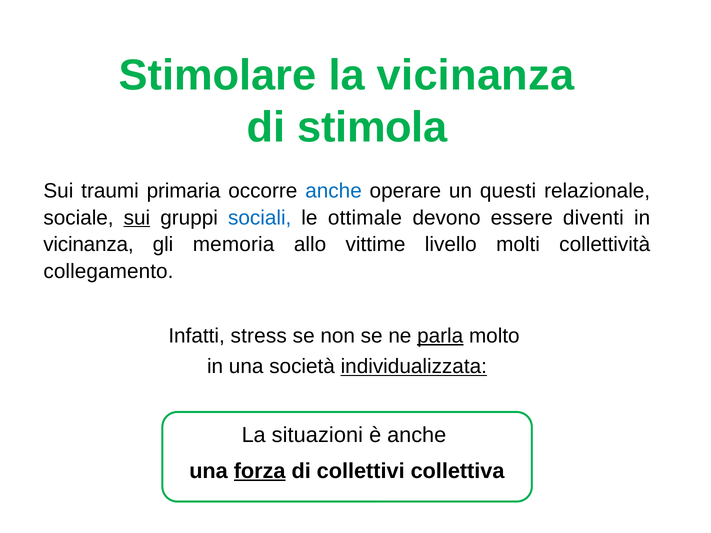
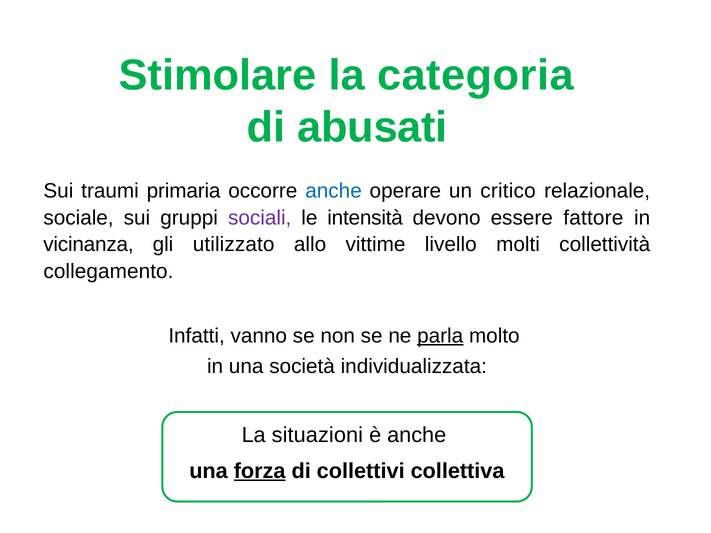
la vicinanza: vicinanza -> categoria (476, 75)
stimola: stimola -> abusati (372, 127)
questi: questi -> critico (508, 191)
sui underline: present -> none (137, 218)
sociali colour: blue -> purple (260, 218)
ottimale: ottimale -> intensità (365, 218)
diventi: diventi -> fattore (593, 218)
memoria: memoria -> utilizzato (234, 245)
stress: stress -> vanno (259, 336)
individualizzata underline: present -> none (414, 367)
